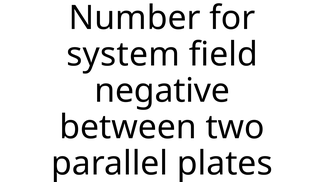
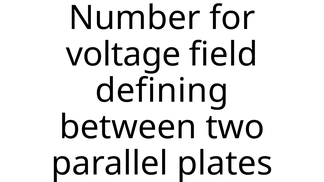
system: system -> voltage (123, 54)
negative: negative -> defining (162, 91)
